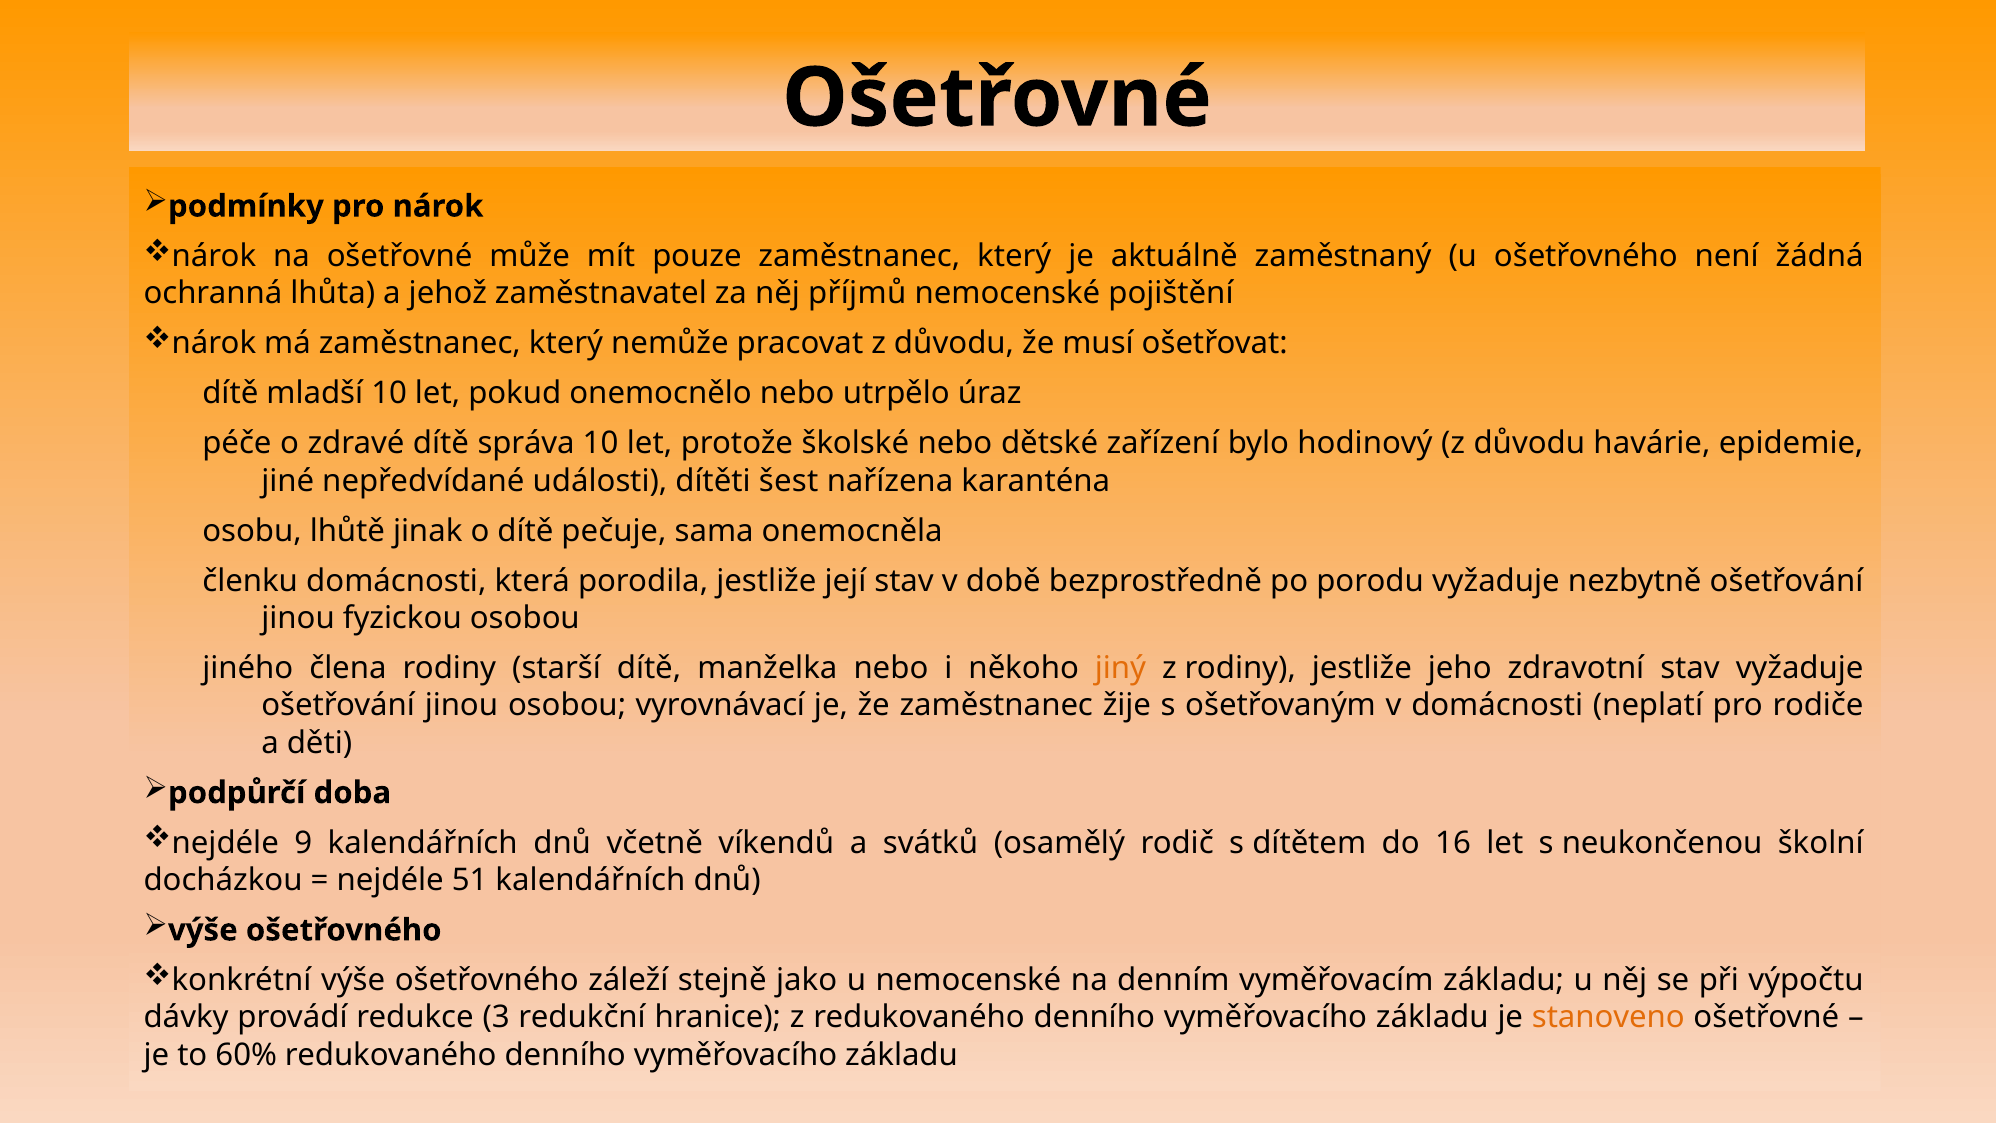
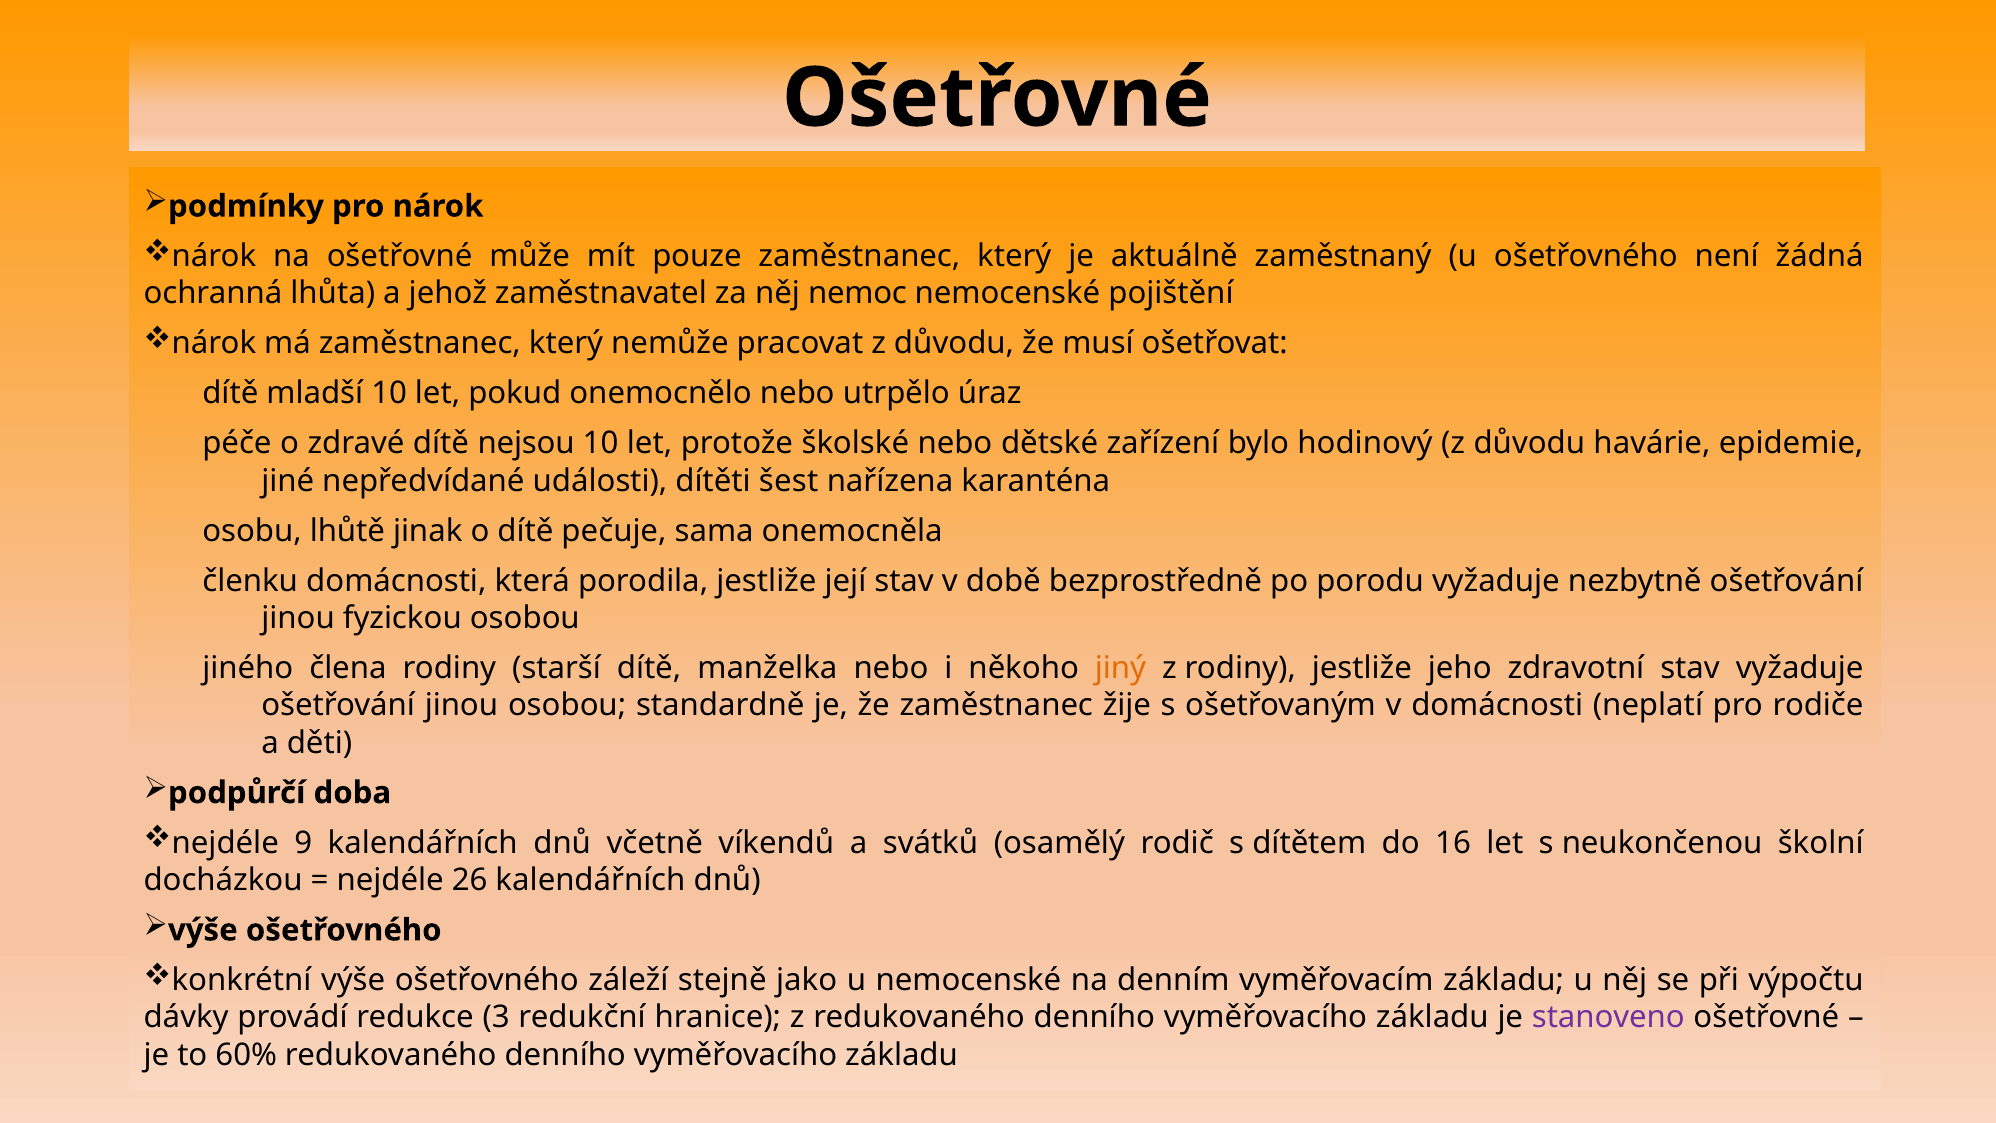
příjmů: příjmů -> nemoc (858, 294)
správa: správa -> nejsou (526, 443)
vyrovnávací: vyrovnávací -> standardně (720, 705)
51: 51 -> 26 (470, 880)
stanoveno colour: orange -> purple (1608, 1017)
